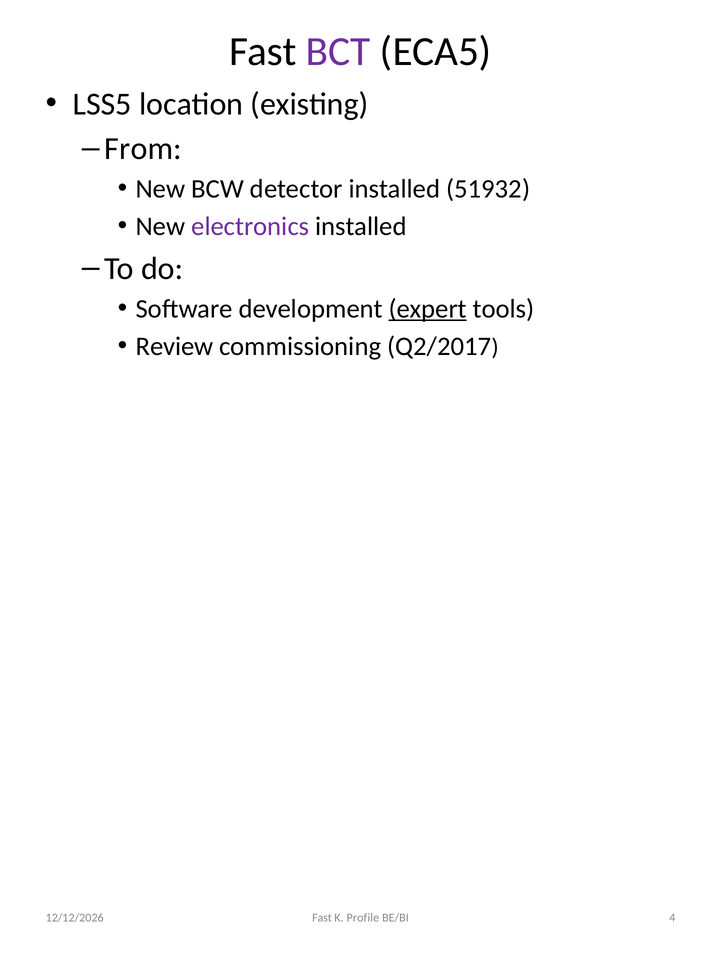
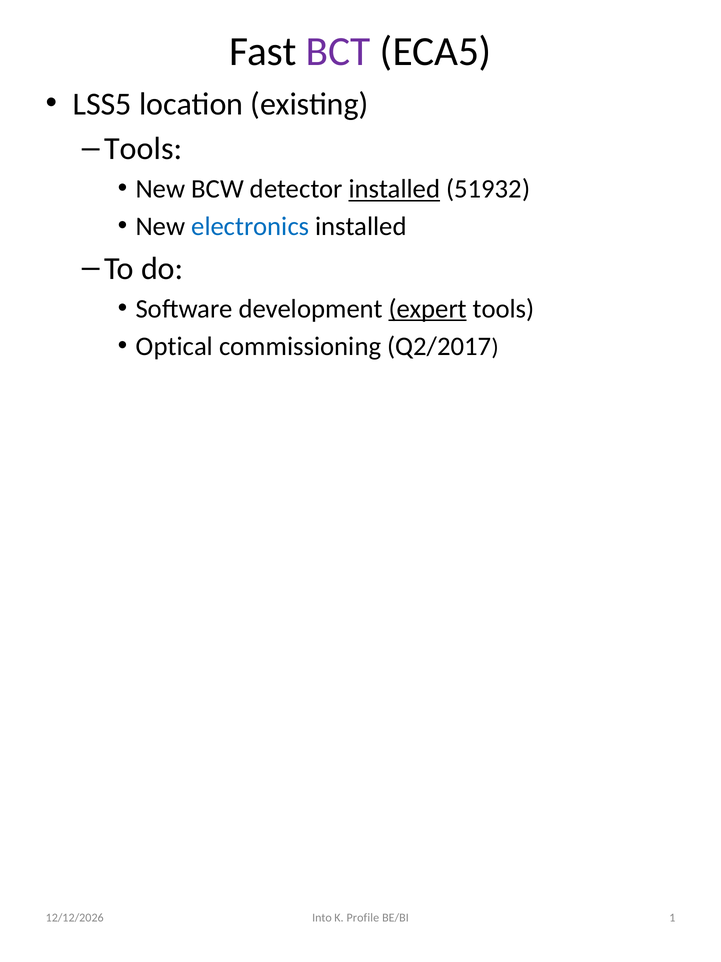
From: From -> Tools (143, 149)
installed underline: none -> present (394, 189)
electronics colour: purple -> blue (250, 226)
Review: Review -> Optical (174, 346)
Fast: Fast -> Into (322, 917)
4: 4 -> 1 (672, 917)
